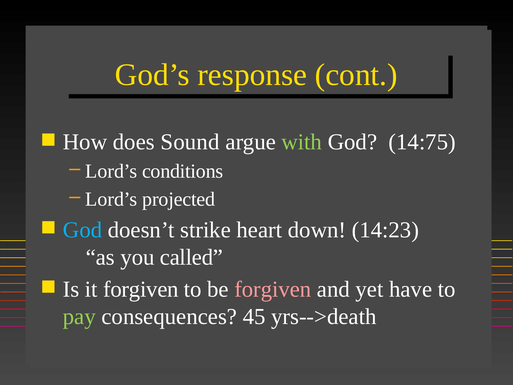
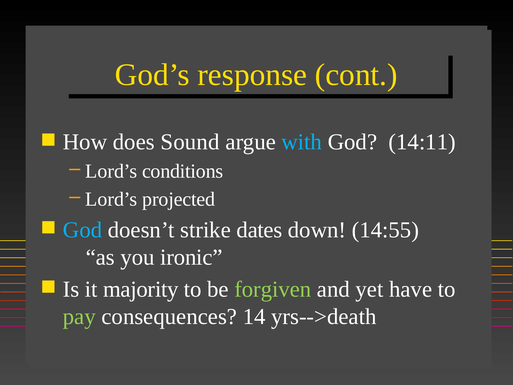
with colour: light green -> light blue (302, 142)
14:75: 14:75 -> 14:11 (422, 142)
heart: heart -> dates (259, 230)
14:23: 14:23 -> 14:55 (385, 230)
called: called -> ironic (191, 257)
it forgiven: forgiven -> majority (141, 289)
forgiven colour: pink -> light green (273, 289)
45: 45 -> 14 (254, 316)
